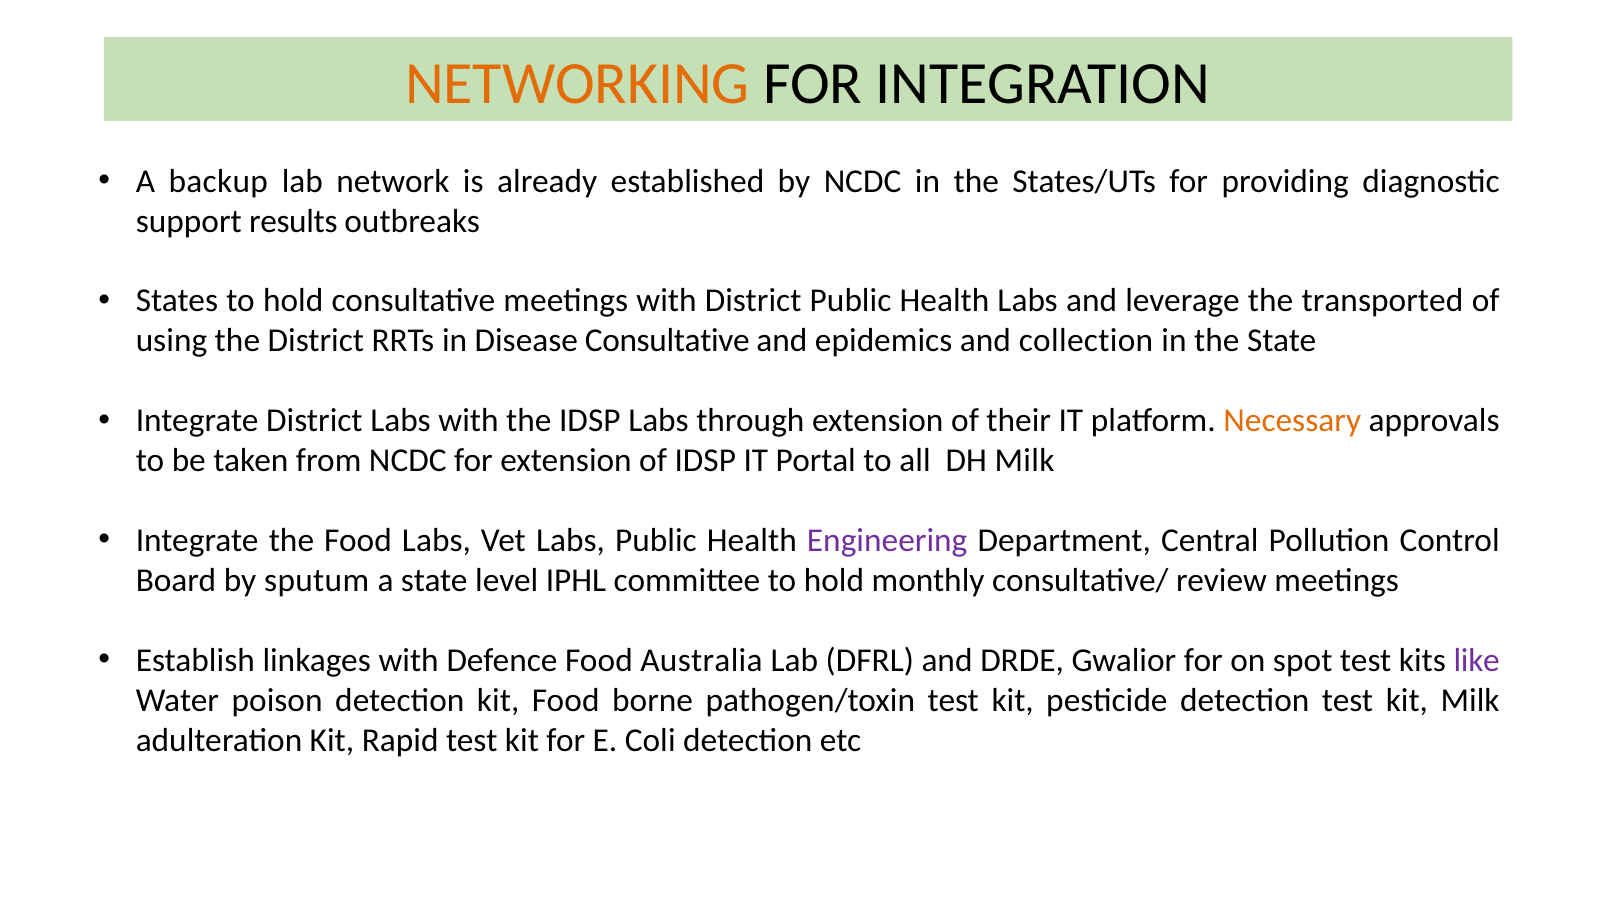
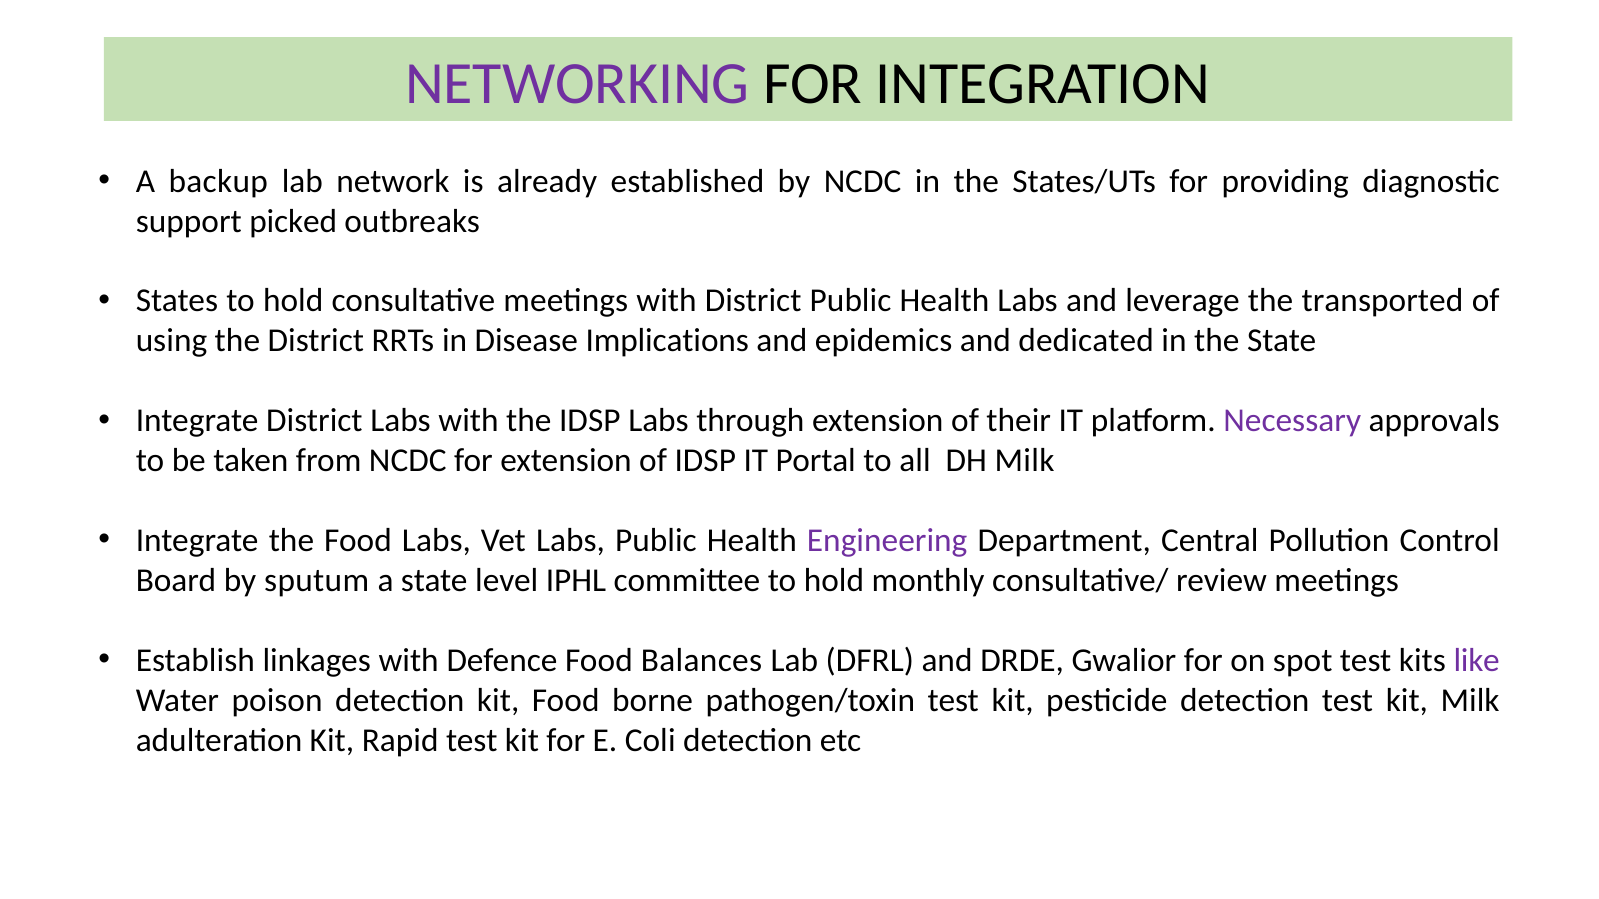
NETWORKING colour: orange -> purple (577, 83)
results: results -> picked (293, 221)
Disease Consultative: Consultative -> Implications (667, 341)
collection: collection -> dedicated (1086, 341)
Necessary colour: orange -> purple (1292, 421)
Australia: Australia -> Balances (702, 661)
